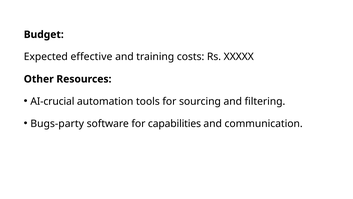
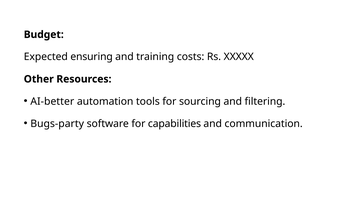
effective: effective -> ensuring (92, 57)
AI-crucial: AI-crucial -> AI-better (52, 101)
